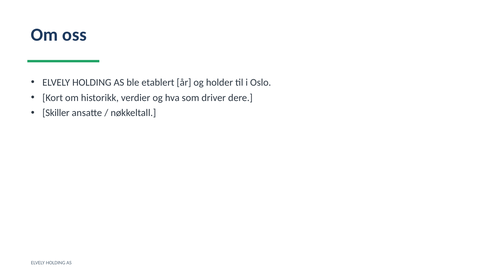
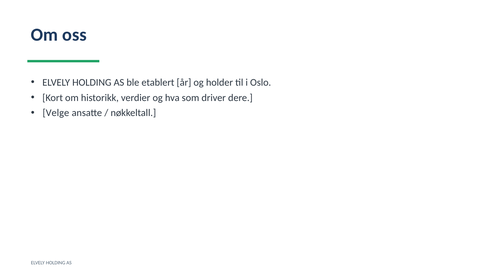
Skiller: Skiller -> Velge (56, 113)
